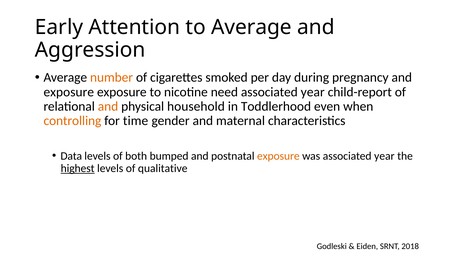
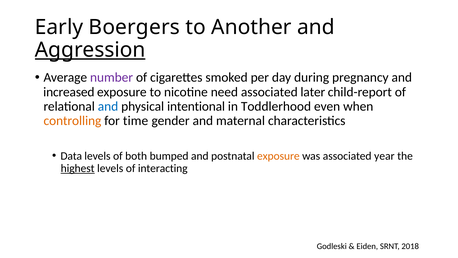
Attention: Attention -> Boergers (134, 27)
to Average: Average -> Another (251, 27)
Aggression underline: none -> present (90, 50)
number colour: orange -> purple (112, 77)
exposure: exposure -> increased (69, 92)
year: year -> later (313, 92)
and colour: orange -> blue (108, 106)
household: household -> intentional (196, 106)
qualitative: qualitative -> interacting (163, 168)
